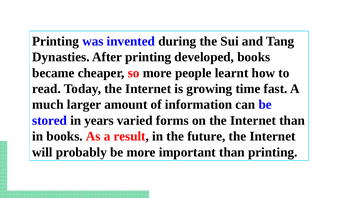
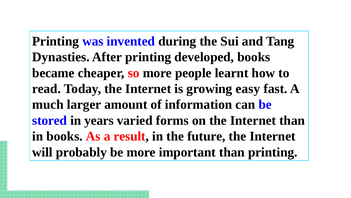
time: time -> easy (248, 89)
